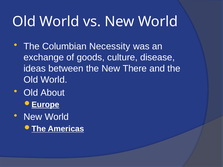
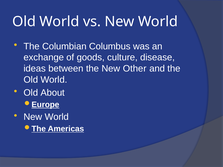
Necessity: Necessity -> Columbus (110, 46)
There: There -> Other (135, 69)
